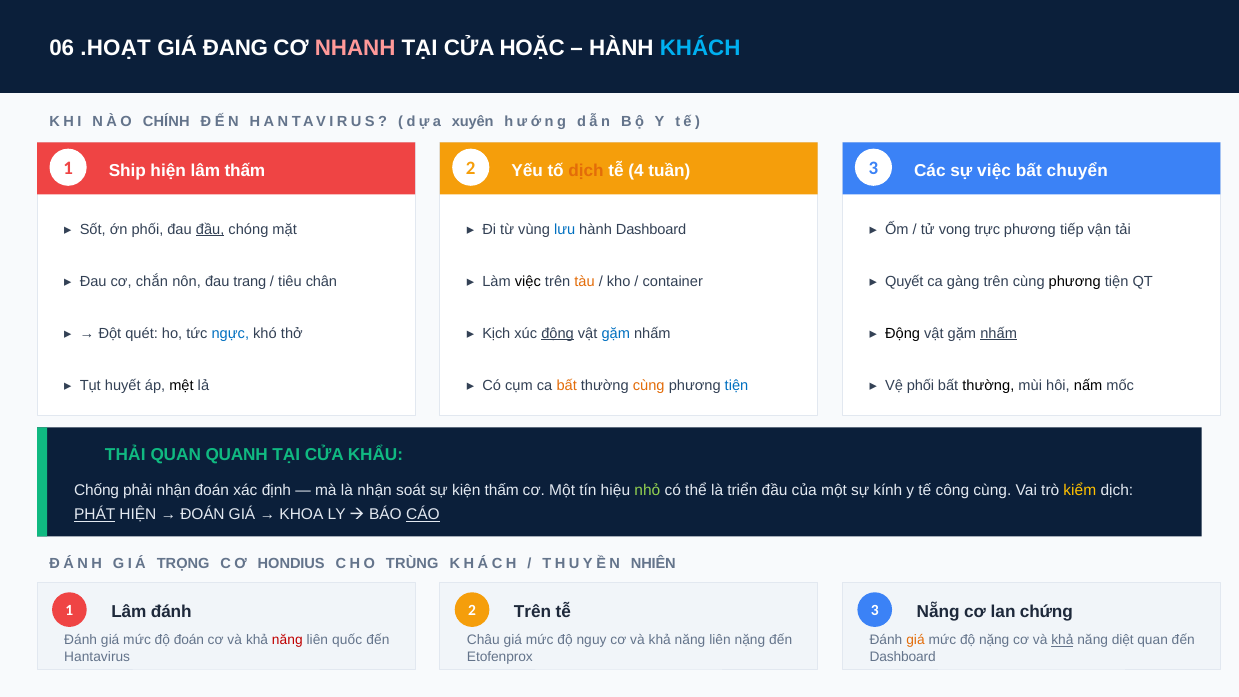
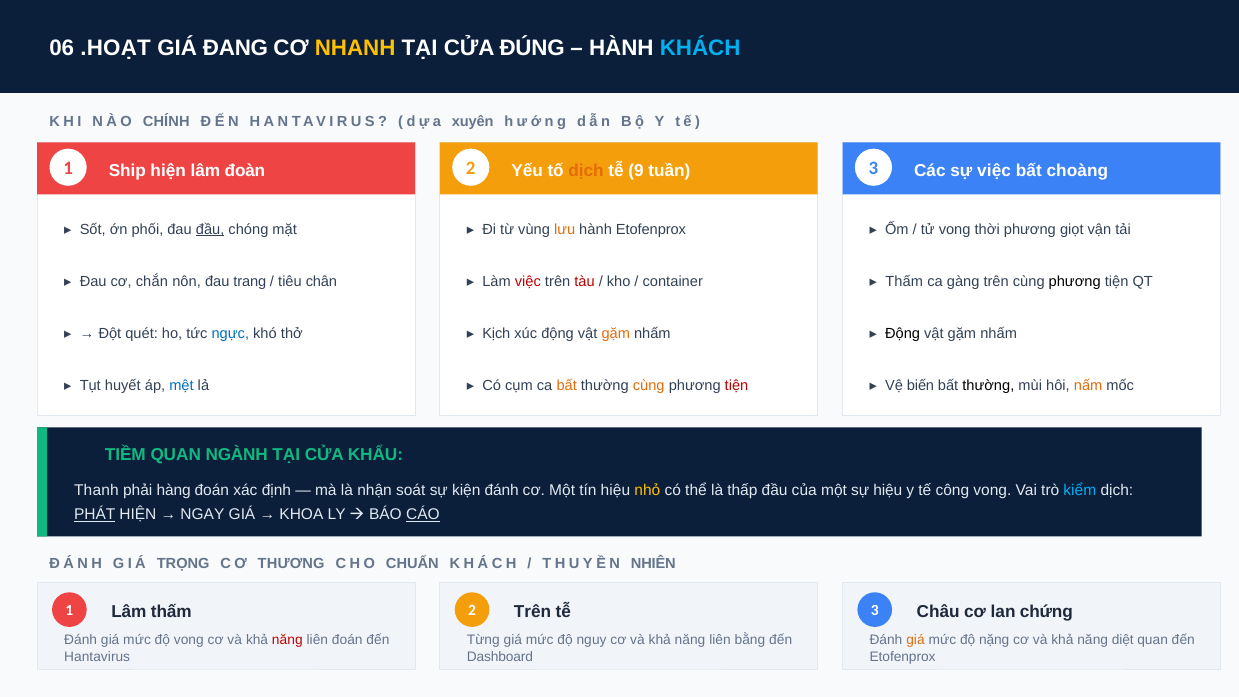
NHANH colour: pink -> yellow (355, 48)
HOẶC: HOẶC -> ĐÚNG (532, 48)
lâm thấm: thấm -> đoàn (245, 171)
4: 4 -> 9 (636, 171)
chuyển: chuyển -> choàng (1077, 171)
lưu colour: blue -> orange (565, 230)
hành Dashboard: Dashboard -> Etofenprox (651, 230)
trực: trực -> thời (987, 230)
tiếp: tiếp -> giọt (1072, 230)
việc colour: black -> red (528, 282)
tàu colour: orange -> red (584, 282)
Quyết: Quyết -> Thấm (904, 282)
động underline: present -> none (558, 334)
gặm colour: blue -> orange (616, 334)
nhấm underline: present -> none (999, 334)
mệt colour: black -> blue (181, 386)
tiện colour: blue -> red (736, 386)
Vệ phối: phối -> biến (921, 386)
nấm colour: black -> orange (1088, 386)
THẢI: THẢI -> TIỀM (125, 455)
QUANH: QUANH -> NGÀNH (237, 455)
Chống: Chống -> Thanh (96, 490)
phải nhận: nhận -> hàng (174, 490)
kiện thấm: thấm -> đánh (502, 490)
nhỏ colour: light green -> yellow (647, 490)
triển: triển -> thấp (742, 490)
sự kính: kính -> hiệu (888, 490)
công cùng: cùng -> vong (992, 490)
kiểm colour: yellow -> light blue (1080, 490)
ĐOÁN: ĐOÁN -> NGAY (202, 515)
HONDIUS: HONDIUS -> THƯƠNG (291, 564)
TRÙNG: TRÙNG -> CHUẨN (412, 564)
Lâm đánh: đánh -> thấm (171, 612)
Nẵng: Nẵng -> Châu (938, 612)
độ đoán: đoán -> vong (189, 640)
liên quốc: quốc -> đoán (347, 640)
Châu: Châu -> Từng (483, 640)
liên nặng: nặng -> bằng (750, 640)
khả underline: present -> none (1062, 640)
Etofenprox: Etofenprox -> Dashboard (500, 657)
Dashboard: Dashboard -> Etofenprox (903, 657)
